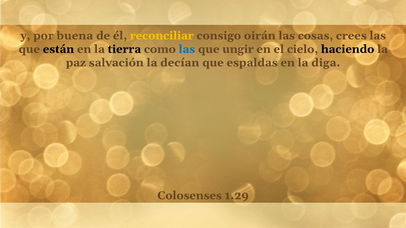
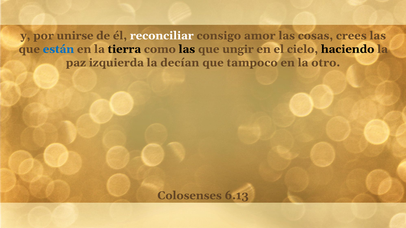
buena: buena -> unirse (75, 36)
reconciliar colour: yellow -> white (162, 36)
oirán: oirán -> amor (260, 36)
están colour: black -> blue (58, 49)
las colour: blue -> black (187, 49)
salvación: salvación -> izquierda (116, 63)
espaldas: espaldas -> tampoco (252, 63)
diga: diga -> otro (326, 63)
1.29: 1.29 -> 6.13 (237, 196)
